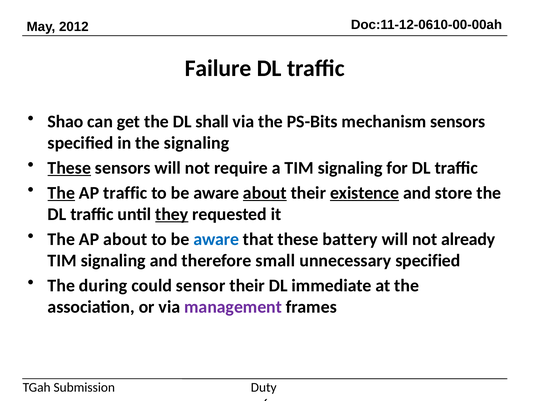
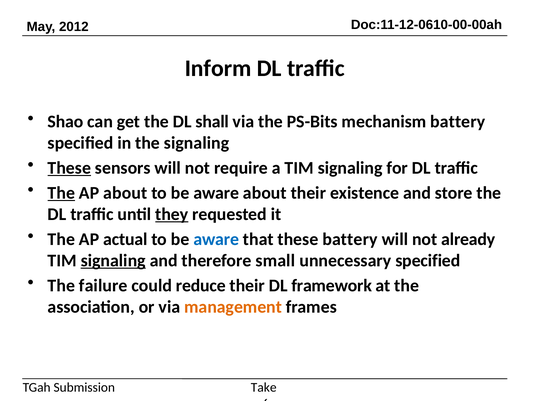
Failure: Failure -> Inform (218, 68)
mechanism sensors: sensors -> battery (458, 121)
AP traffic: traffic -> about (125, 193)
about underline: present -> none (265, 193)
existence underline: present -> none (365, 193)
AP about: about -> actual (125, 239)
signaling underline: none -> present (113, 260)
during: during -> failure (103, 285)
sensor: sensor -> reduce (201, 285)
immediate: immediate -> framework (332, 285)
management colour: purple -> orange (233, 307)
Duty: Duty -> Take (264, 387)
